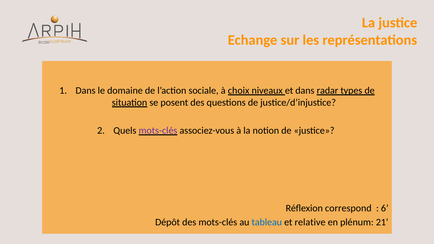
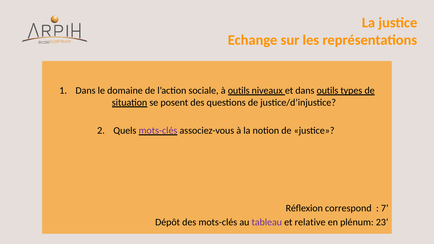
à choix: choix -> outils (239, 91)
dans radar: radar -> outils (328, 91)
6: 6 -> 7 (385, 208)
tableau colour: blue -> purple (267, 222)
21: 21 -> 23 (382, 222)
